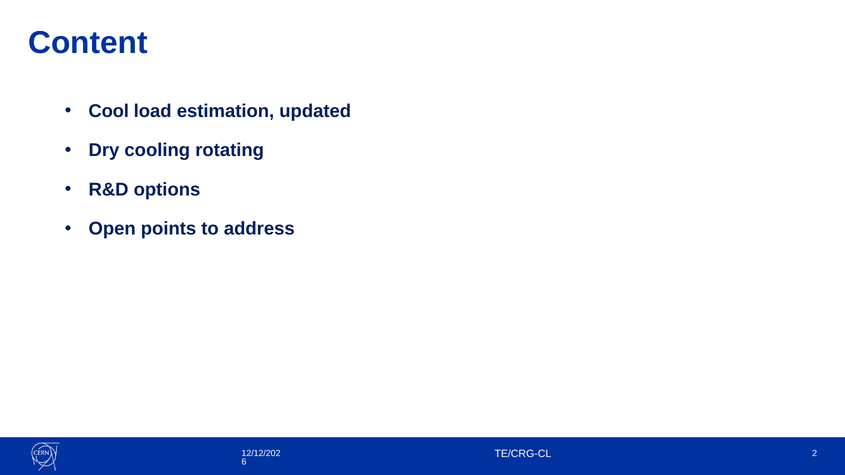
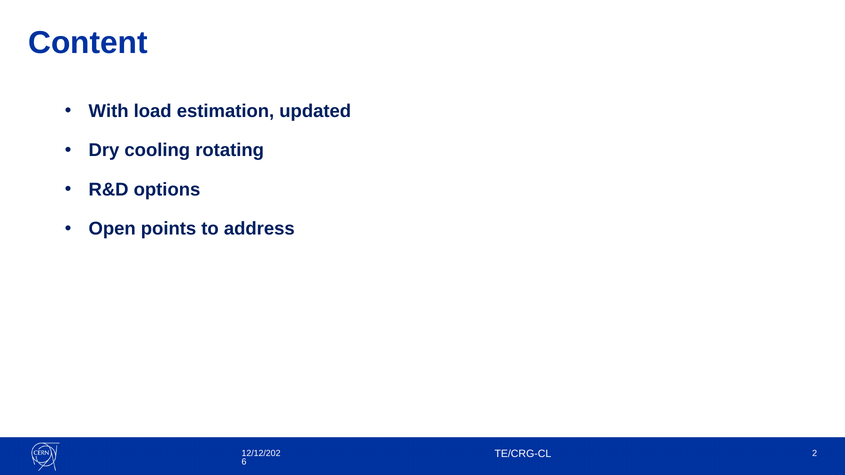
Cool: Cool -> With (109, 111)
